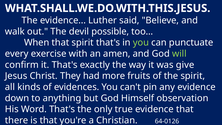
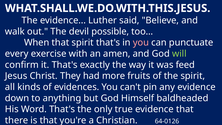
you colour: light green -> pink (141, 43)
give: give -> feed (185, 65)
observation: observation -> baldheaded (182, 98)
